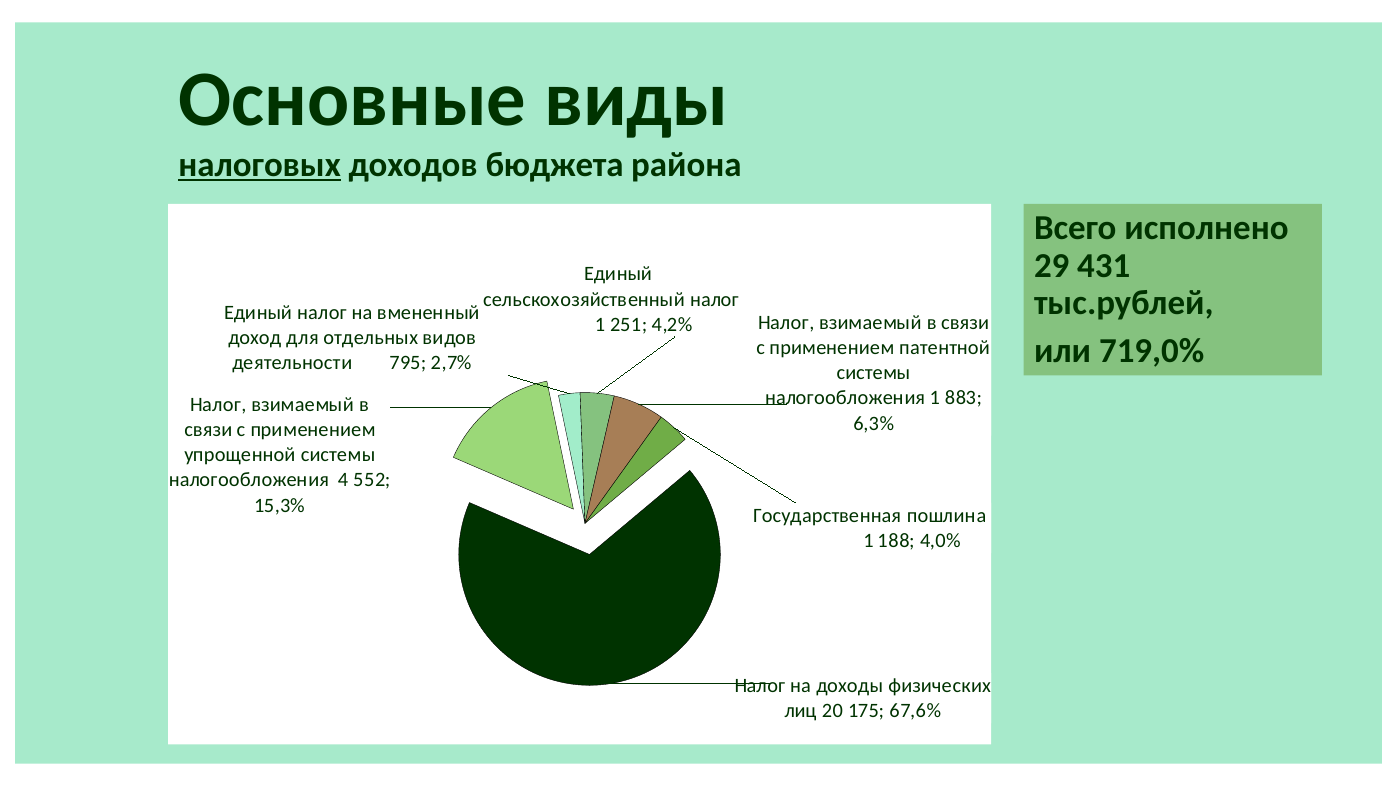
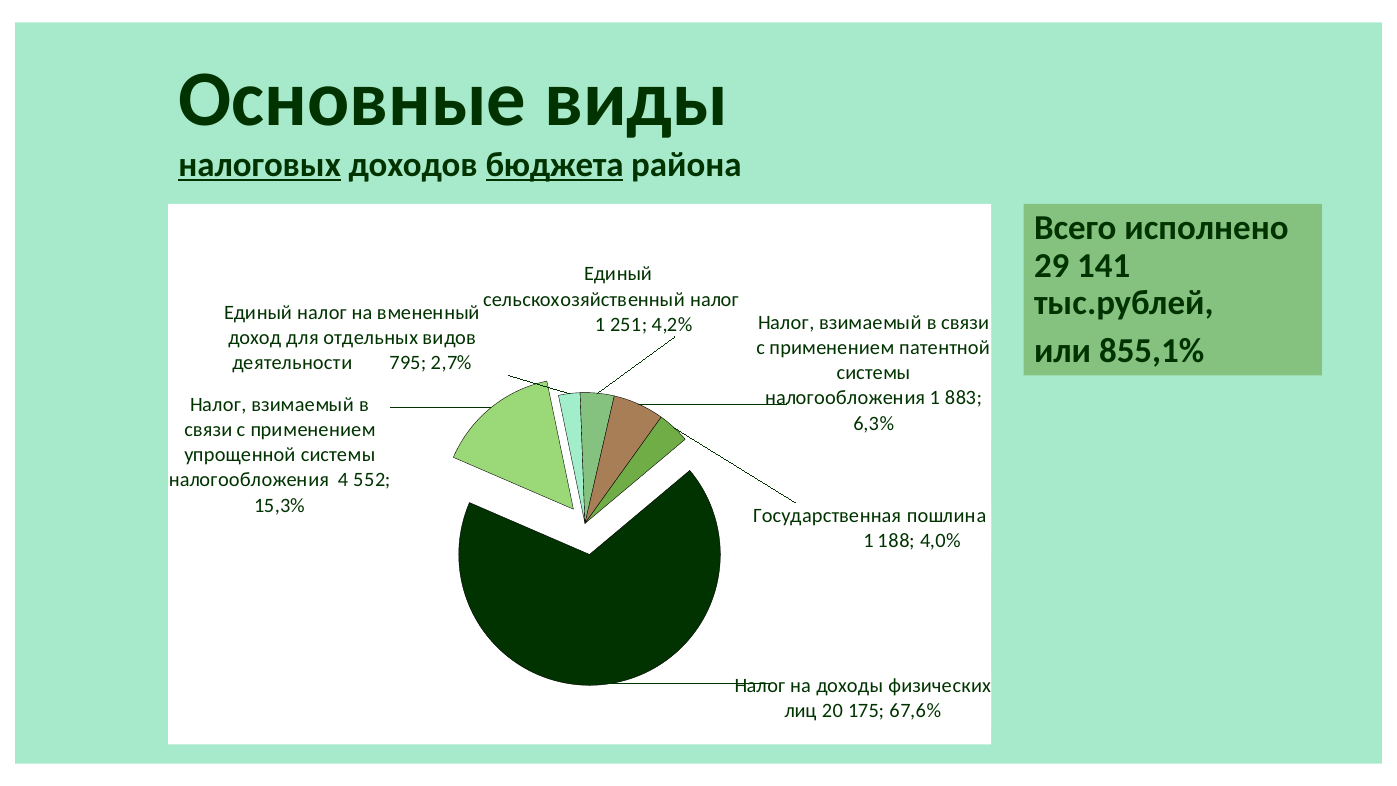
бюджета underline: none -> present (555, 164)
431: 431 -> 141 (1104, 265)
719,0%: 719,0% -> 855,1% (1152, 351)
